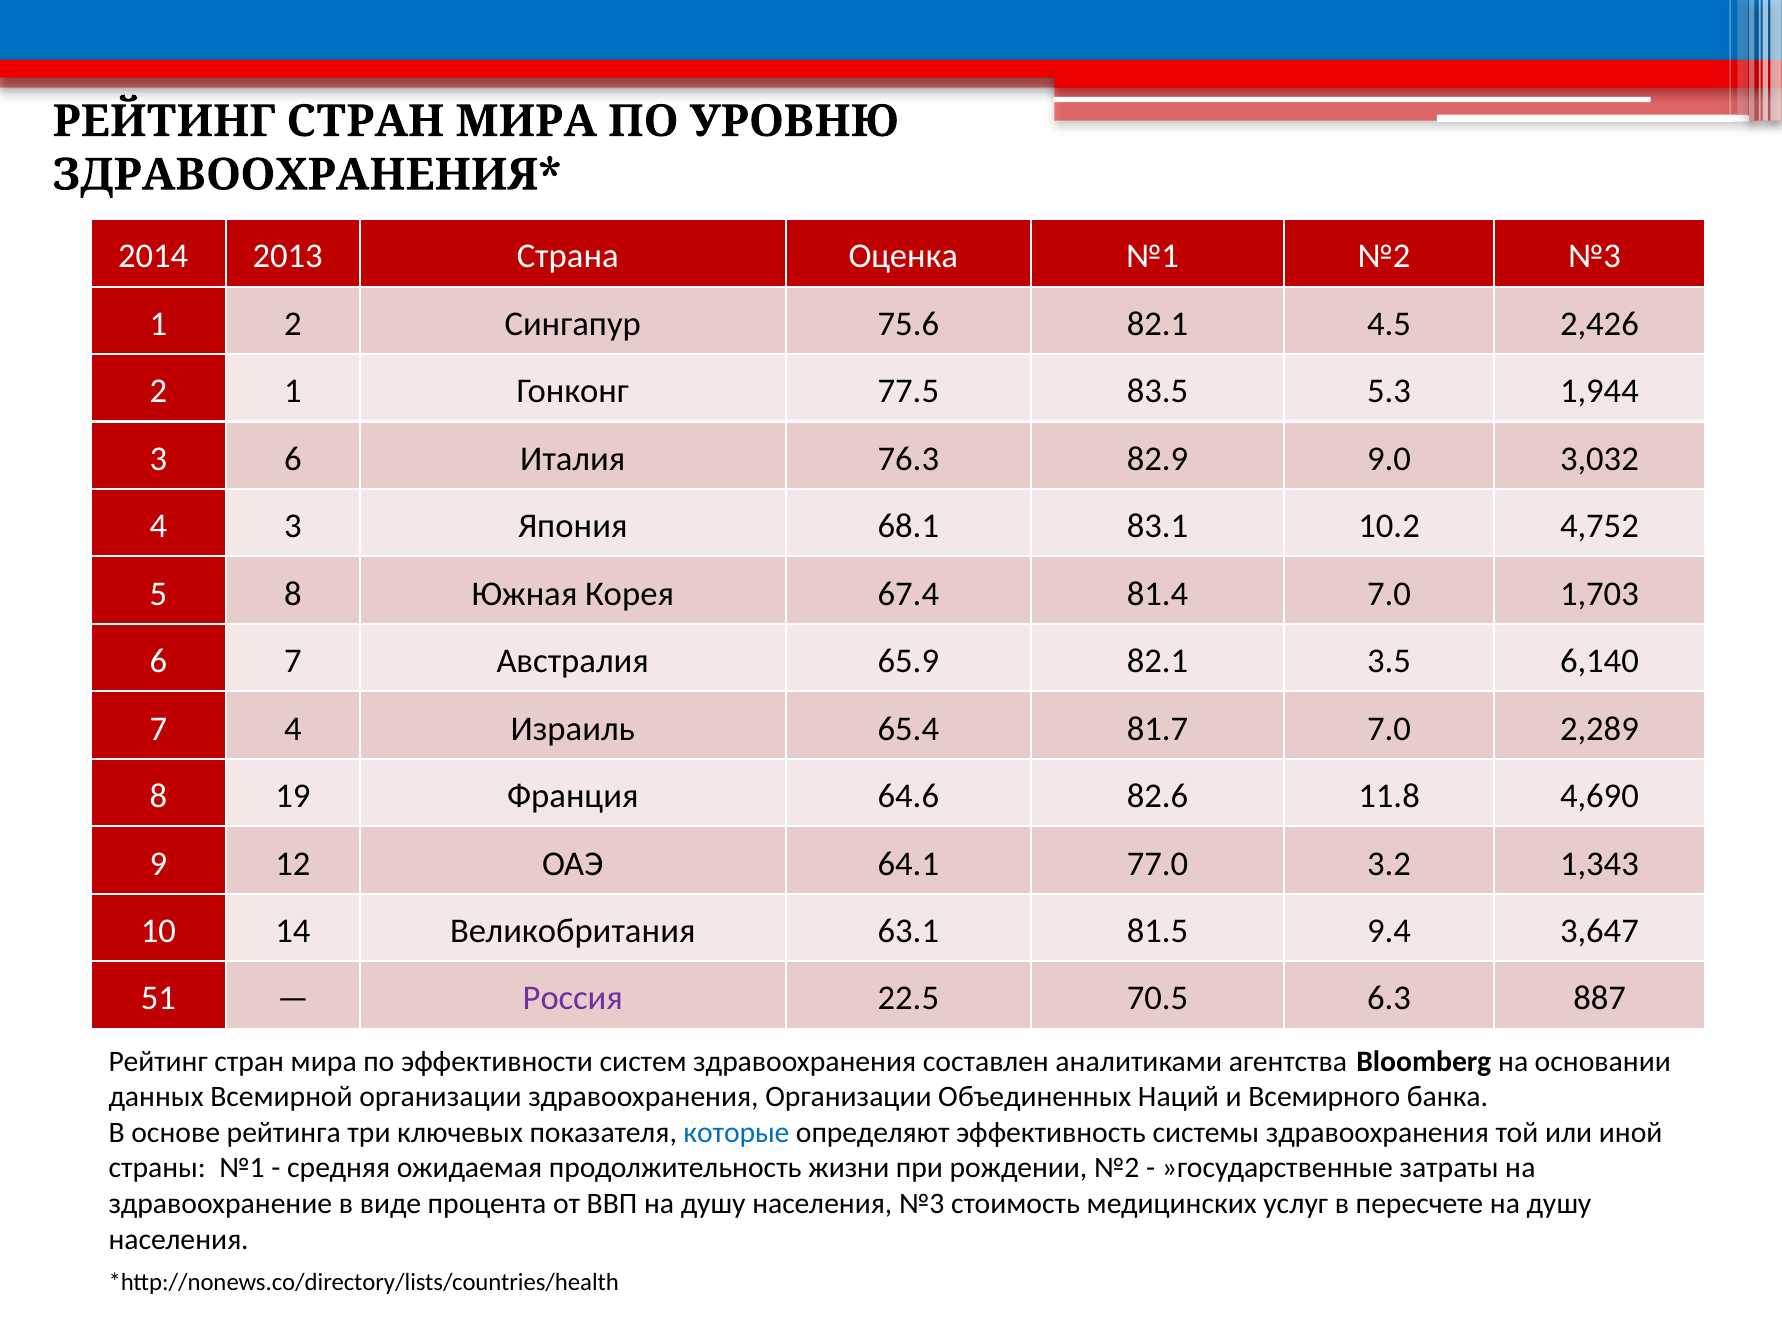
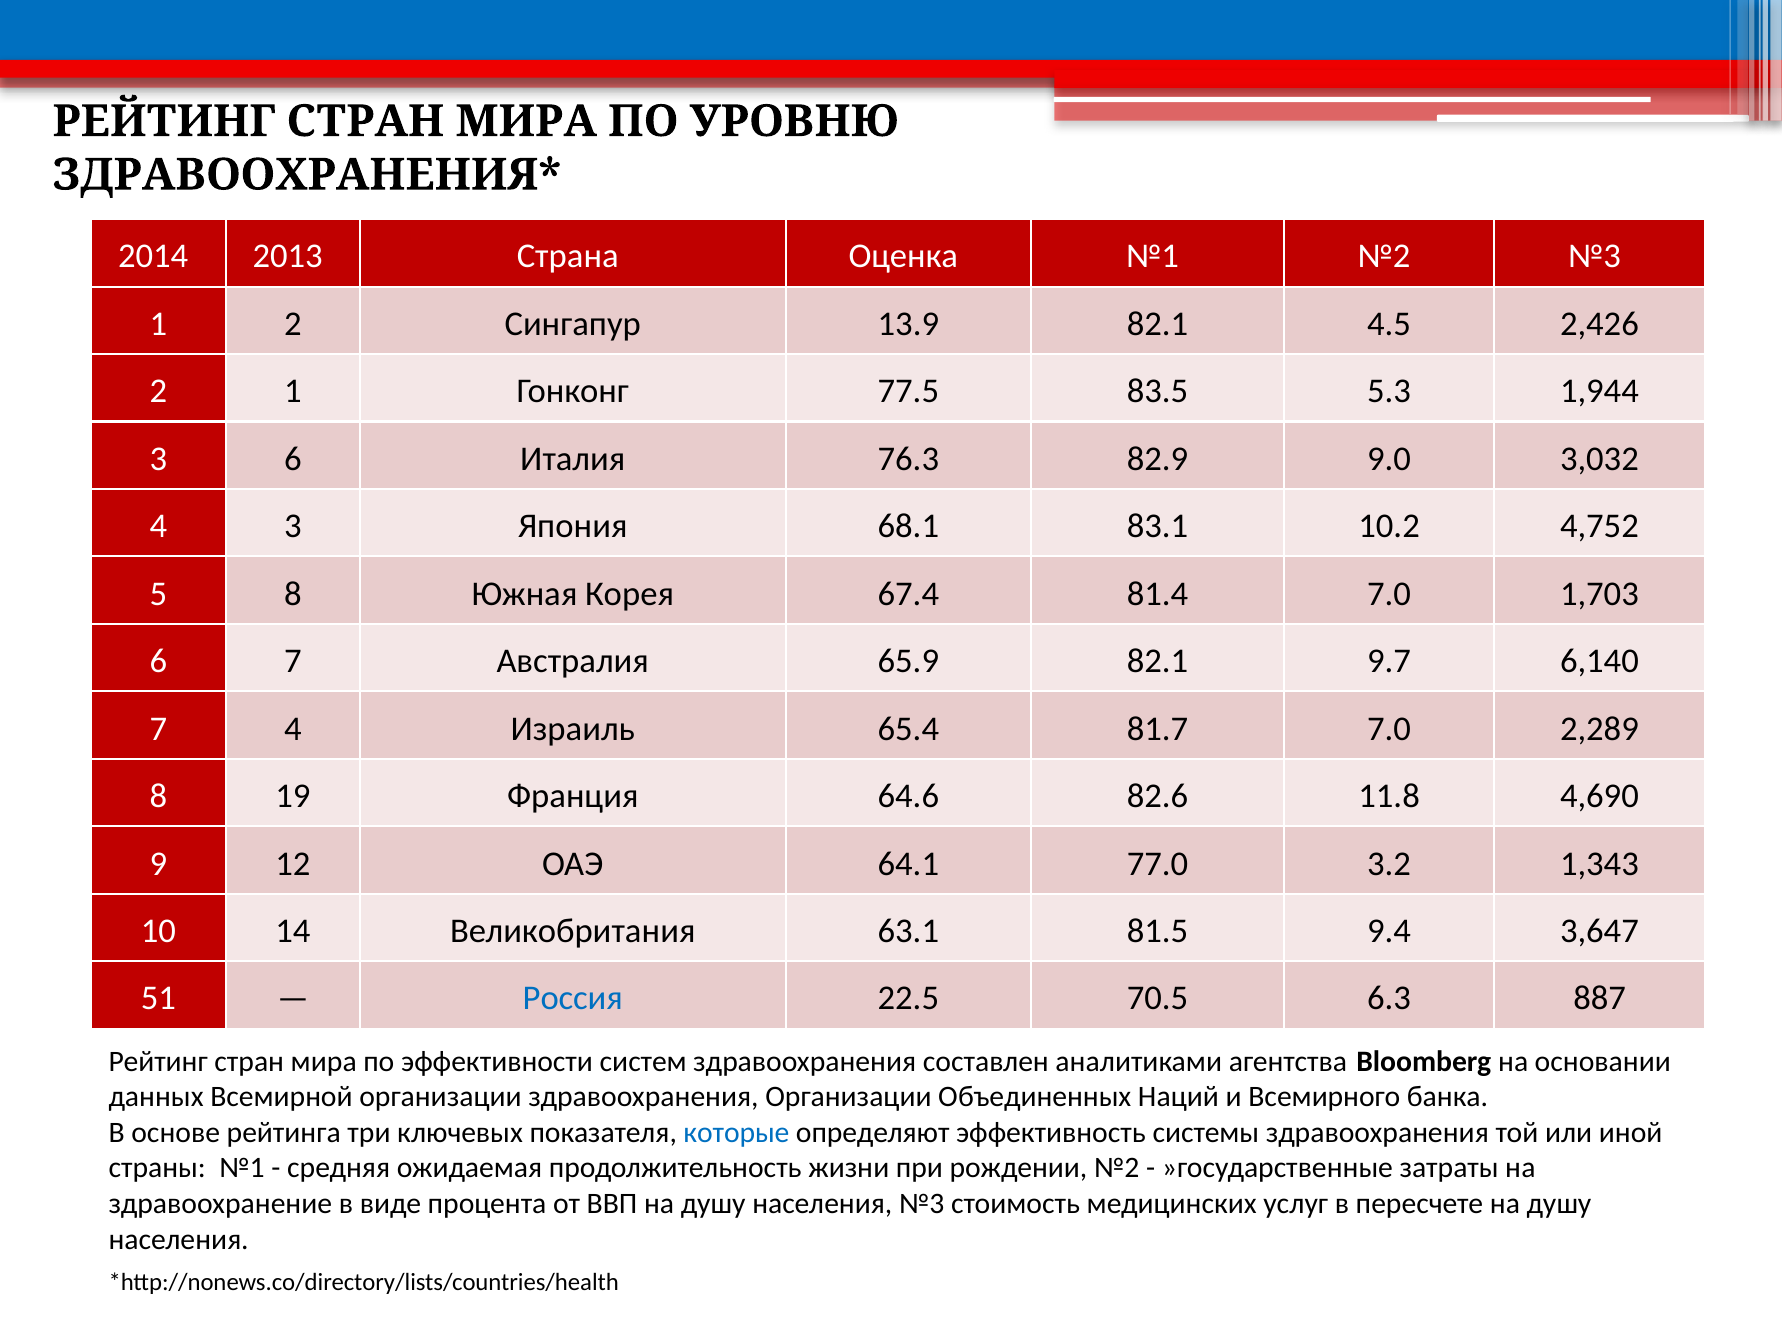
75.6: 75.6 -> 13.9 (908, 324)
3.5: 3.5 -> 9.7 (1389, 661)
Россия colour: purple -> blue (573, 999)
